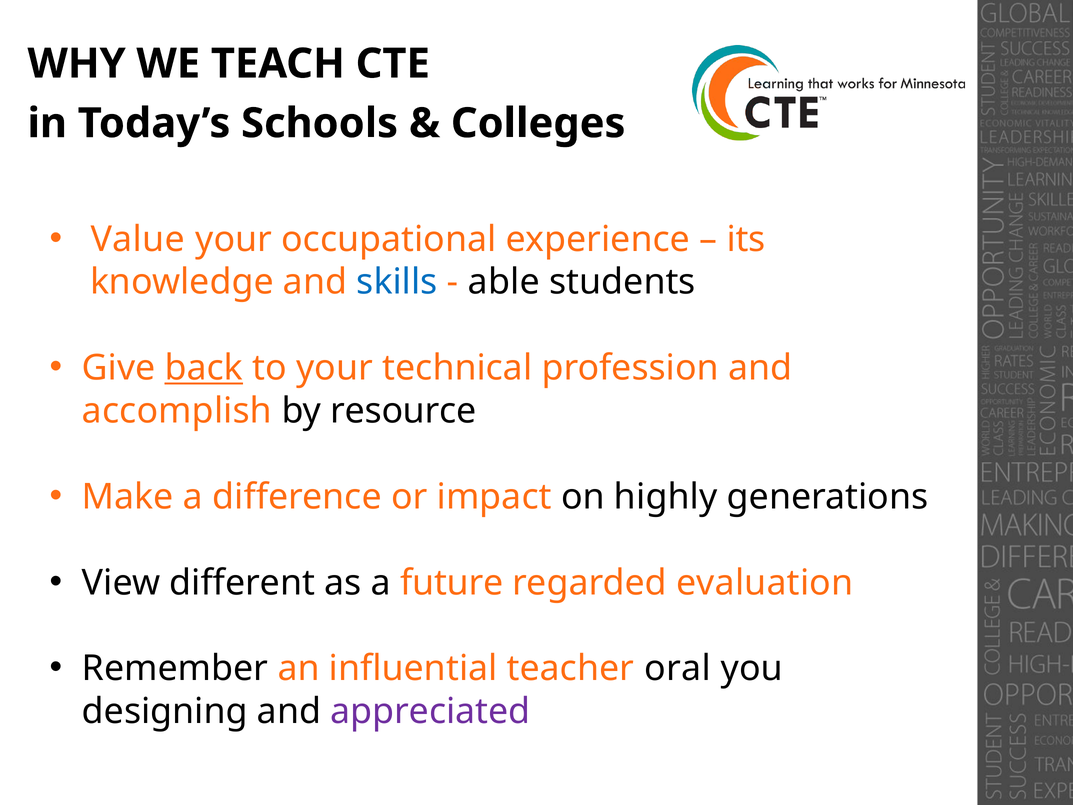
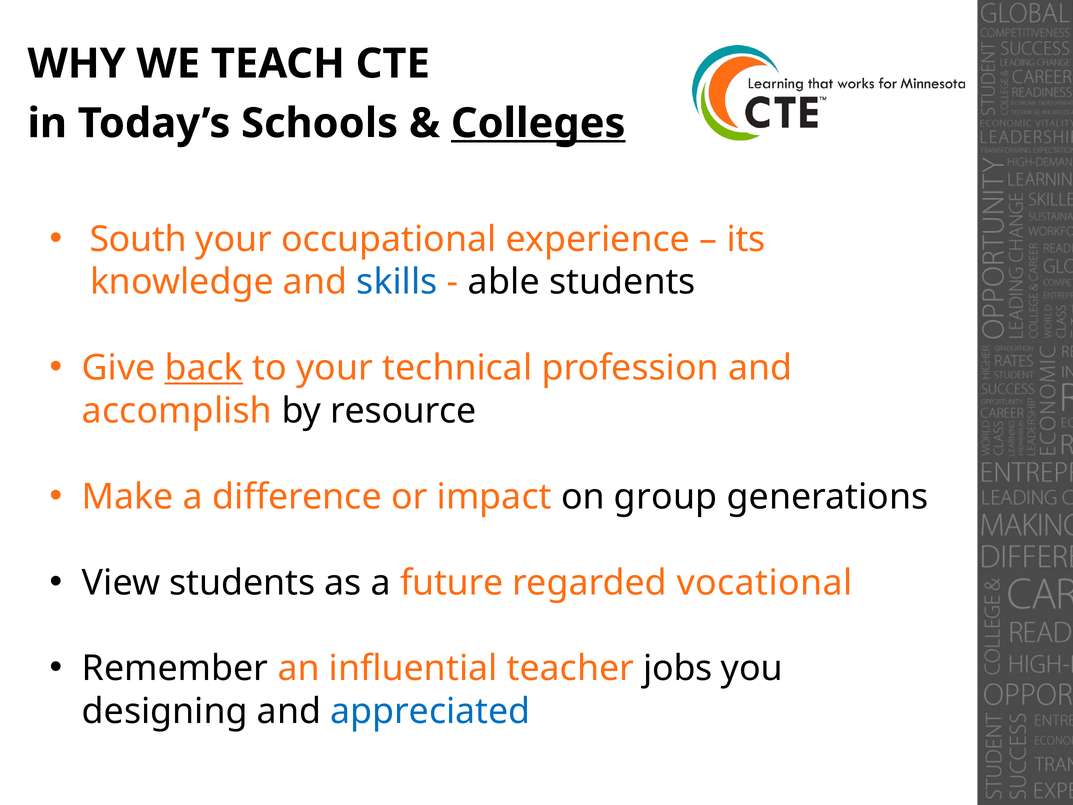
Colleges underline: none -> present (538, 123)
Value: Value -> South (138, 239)
highly: highly -> group (666, 497)
View different: different -> students (242, 583)
evaluation: evaluation -> vocational (765, 583)
oral: oral -> jobs (678, 668)
appreciated colour: purple -> blue (430, 711)
